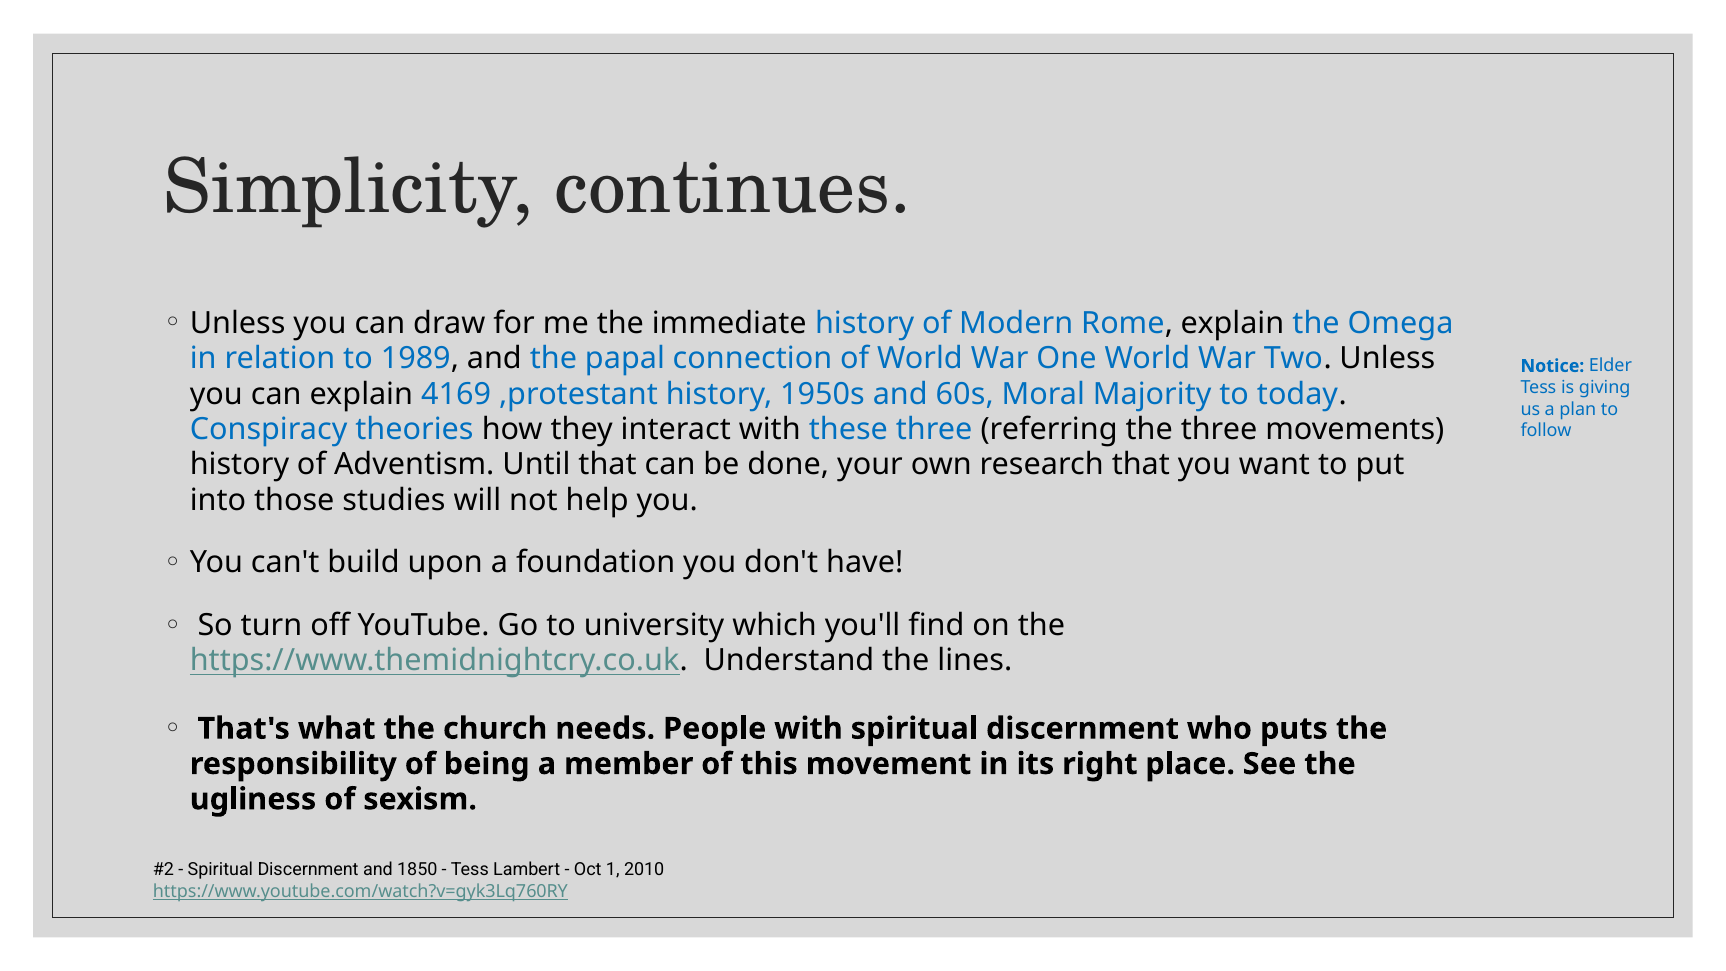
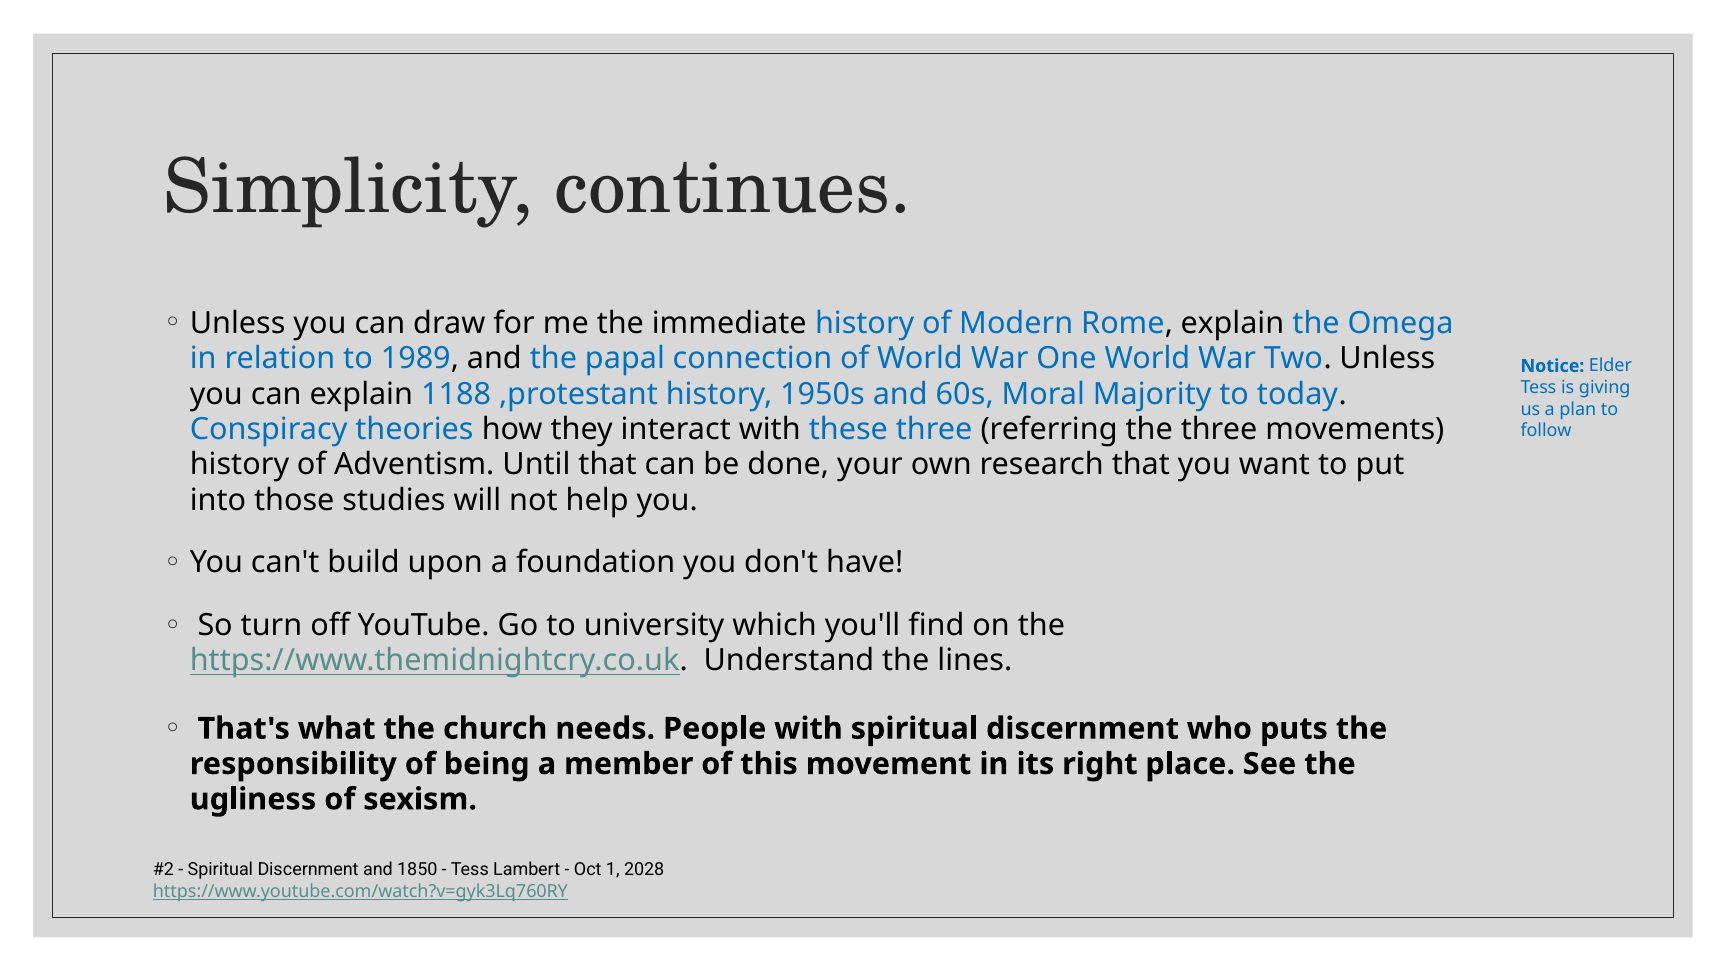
4169: 4169 -> 1188 (456, 394)
2010: 2010 -> 2028 (644, 870)
